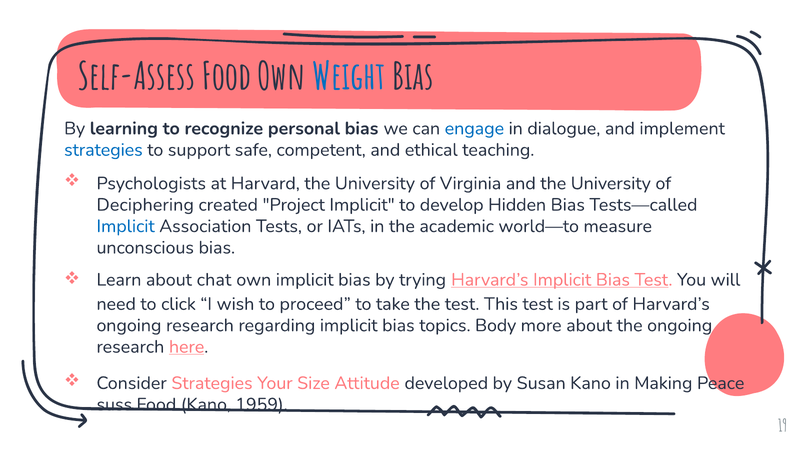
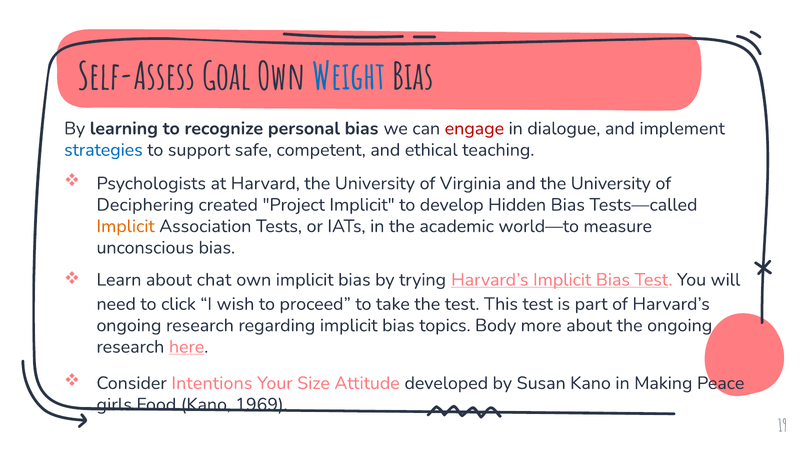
Self-Assess Food: Food -> Goal (226, 77)
engage colour: blue -> red (474, 129)
Implicit colour: blue -> orange (126, 226)
Consider Strategies: Strategies -> Intentions (212, 383)
suss: suss -> girls (114, 405)
1959: 1959 -> 1969 (261, 405)
